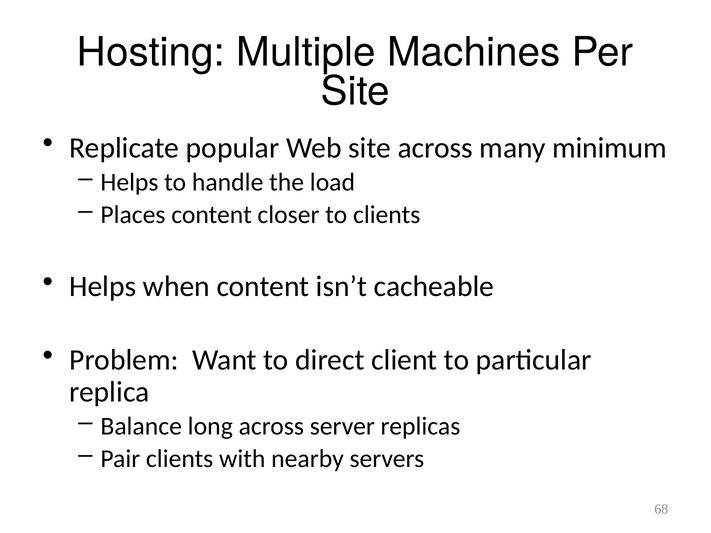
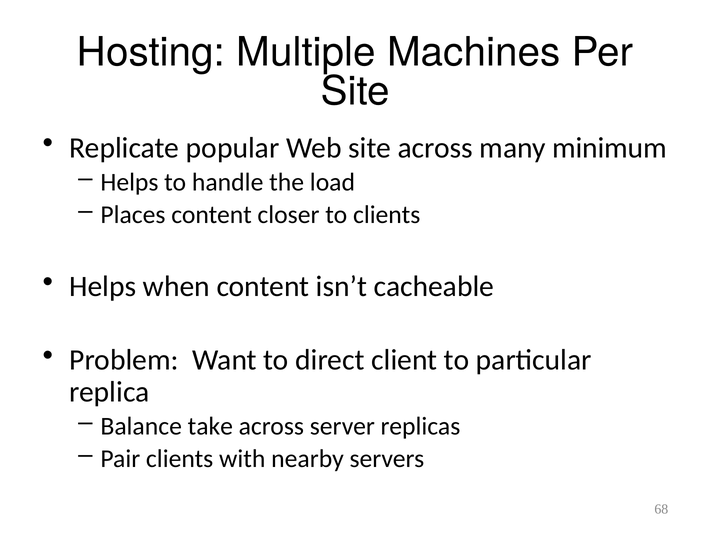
long: long -> take (210, 426)
